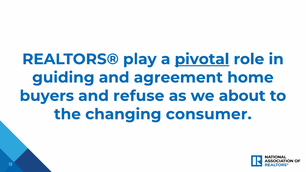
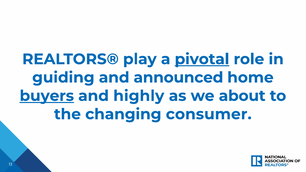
agreement: agreement -> announced (178, 78)
buyers underline: none -> present (47, 96)
refuse: refuse -> highly (139, 96)
